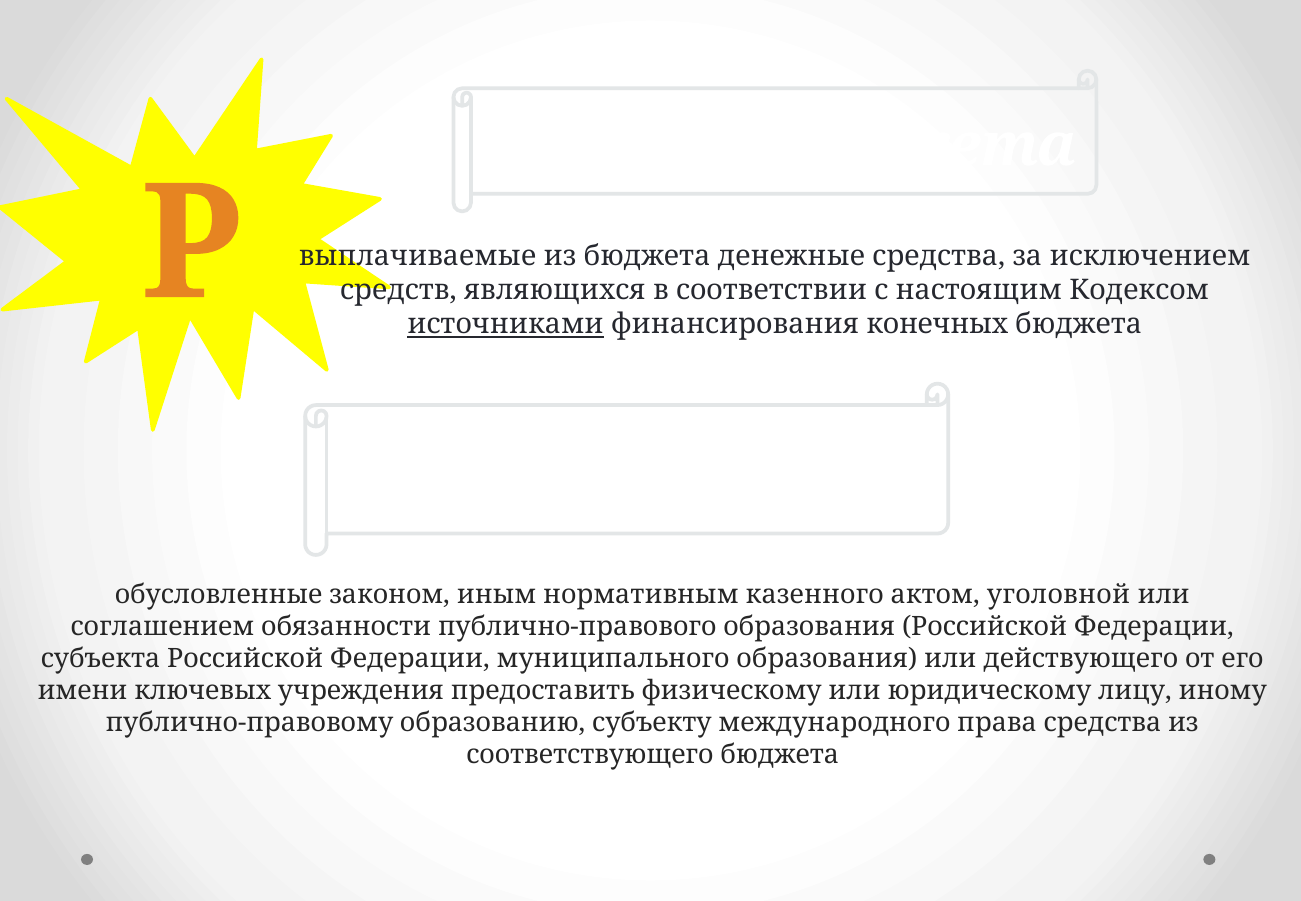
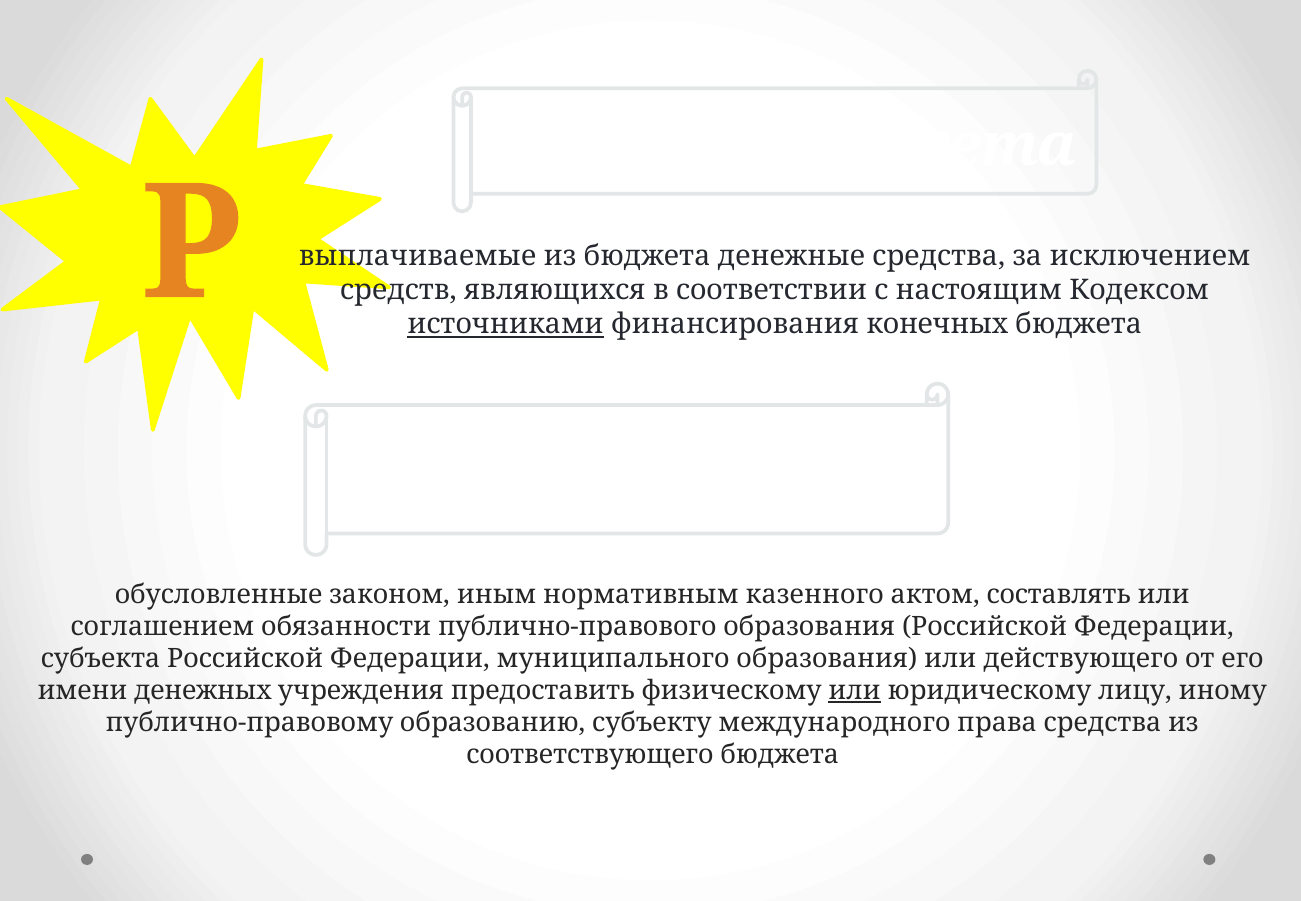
уголовной: уголовной -> составлять (1059, 594)
ключевых: ключевых -> денежных (203, 690)
или underline: none -> present (855, 690)
